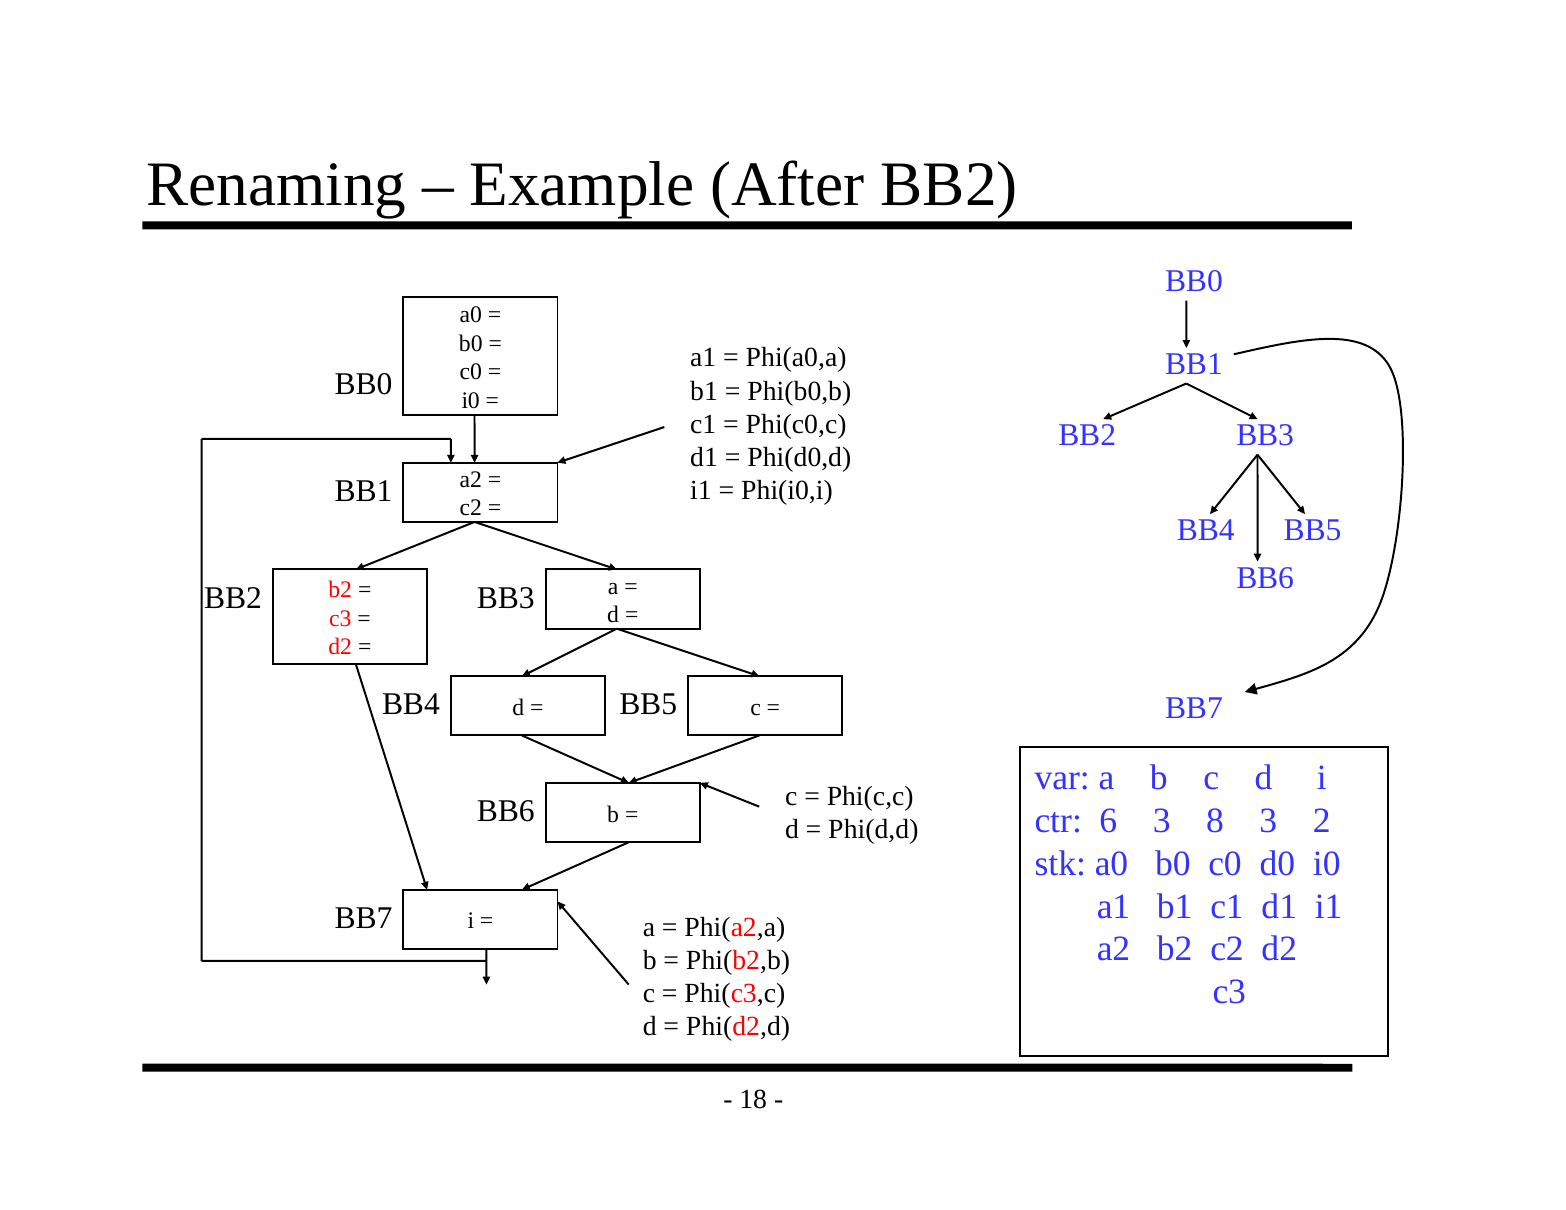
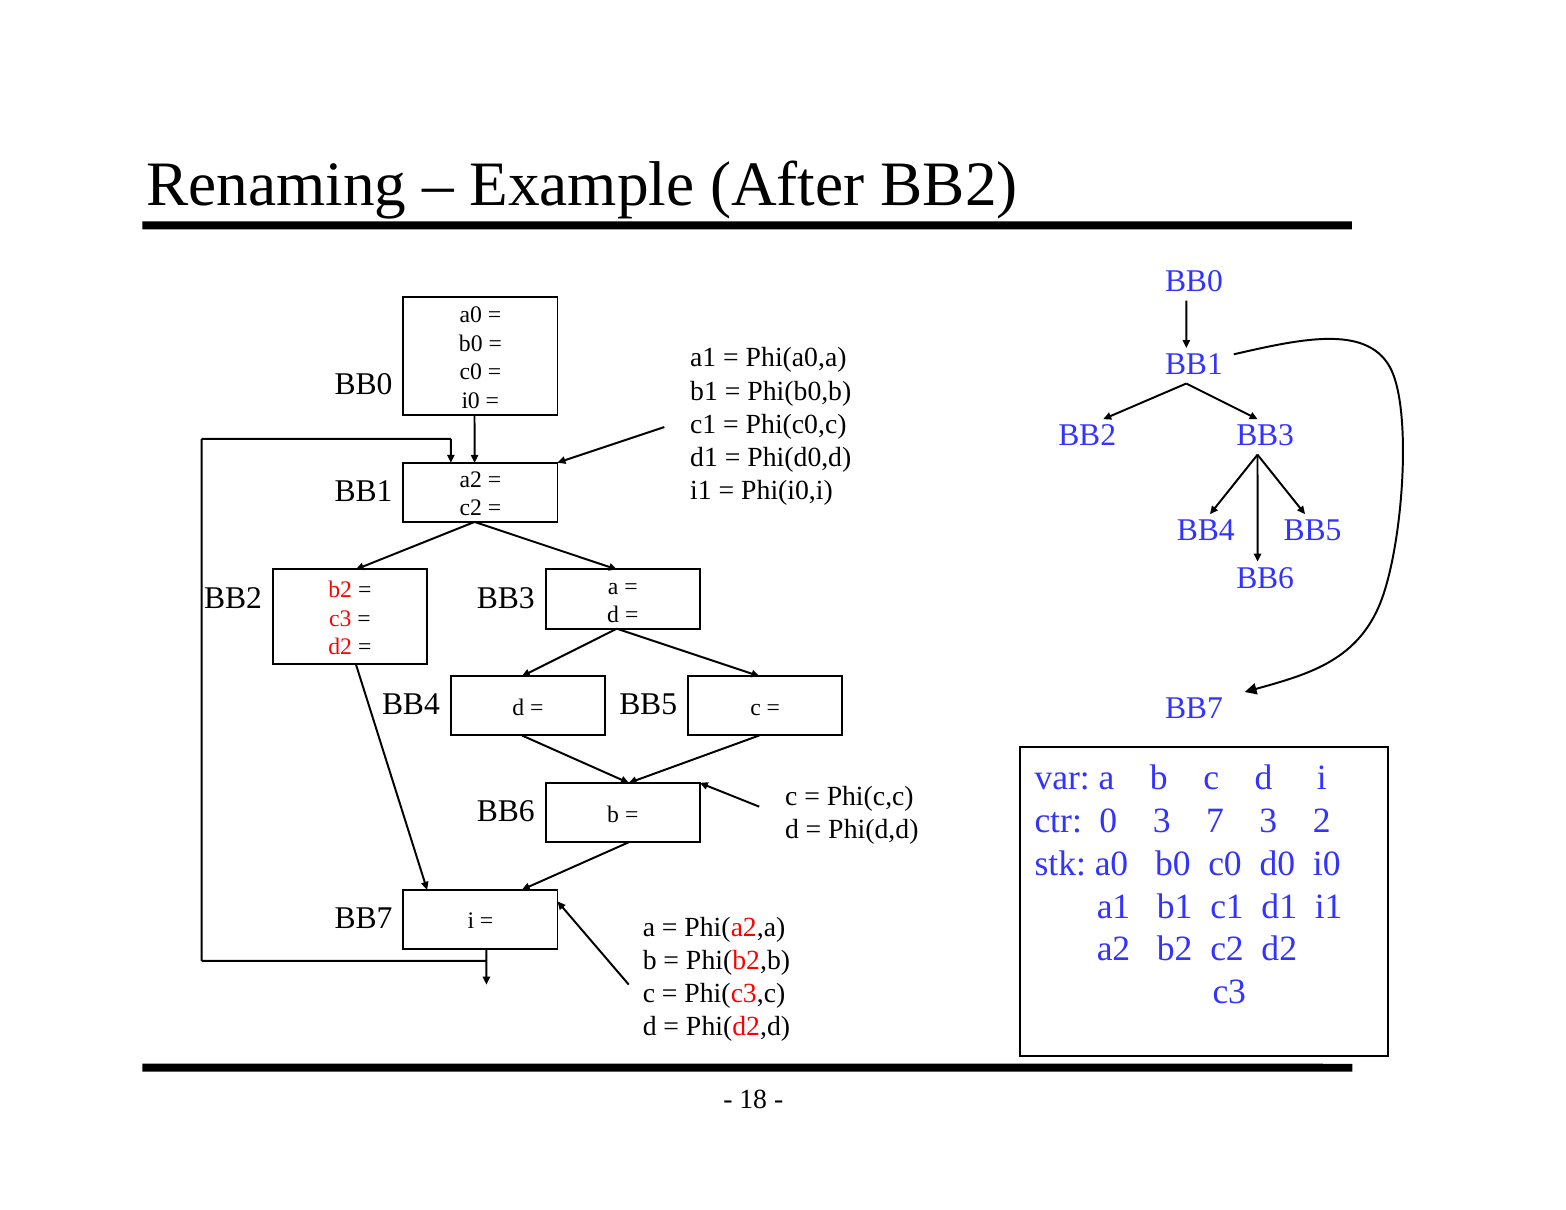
6: 6 -> 0 (1108, 821)
8: 8 -> 7 (1215, 821)
